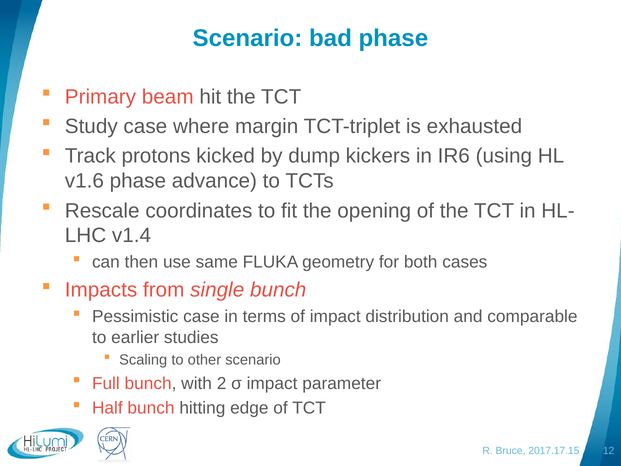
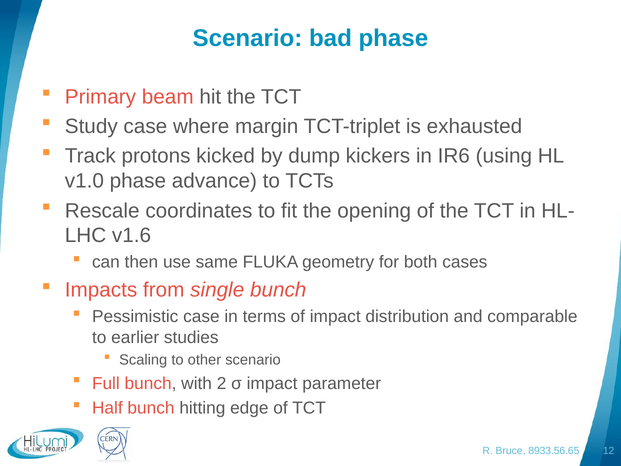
v1.6: v1.6 -> v1.0 (84, 181)
v1.4: v1.4 -> v1.6 (131, 235)
2017.17.15: 2017.17.15 -> 8933.56.65 (554, 451)
